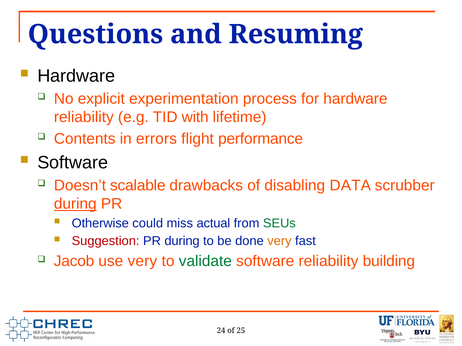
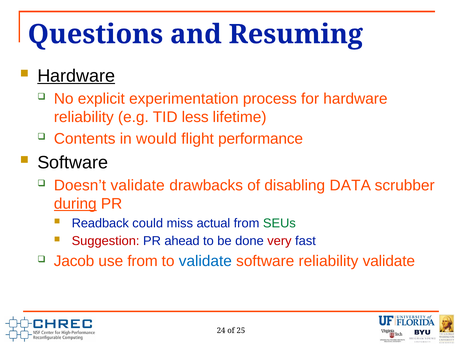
Hardware underline: none -> present (76, 76)
with: with -> less (195, 117)
errors: errors -> would (156, 139)
Doesn’t scalable: scalable -> validate (138, 186)
Otherwise: Otherwise -> Readback (100, 223)
PR during: during -> ahead (182, 241)
very colour: orange -> red (279, 241)
use very: very -> from (143, 262)
validate colour: green -> blue (205, 262)
reliability building: building -> validate (389, 262)
